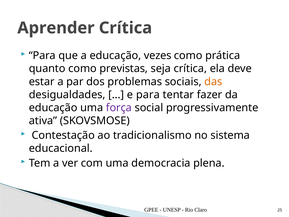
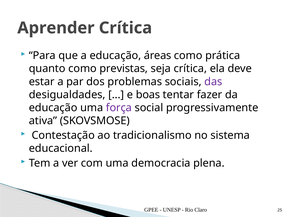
vezes: vezes -> áreas (158, 56)
das colour: orange -> purple (213, 82)
e para: para -> boas (148, 95)
